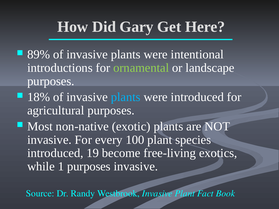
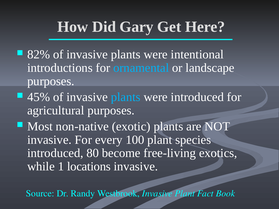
89%: 89% -> 82% (39, 55)
ornamental colour: light green -> light blue (141, 68)
18%: 18% -> 45% (39, 97)
19: 19 -> 80 (93, 153)
1 purposes: purposes -> locations (89, 167)
